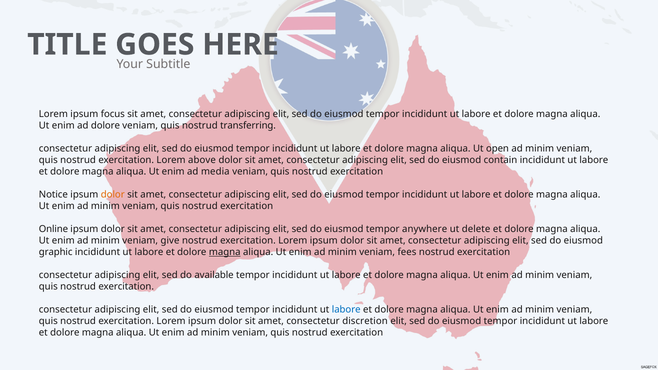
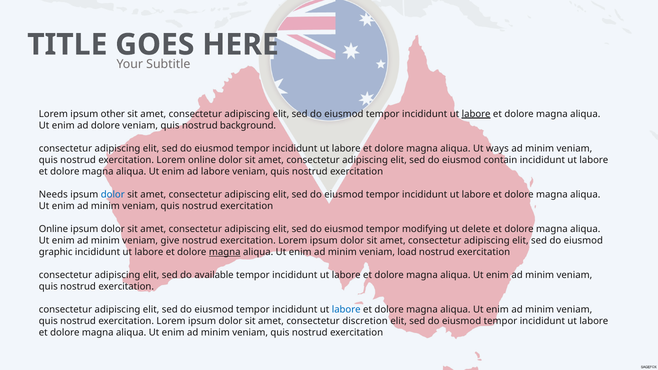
focus: focus -> other (113, 114)
labore underline: none -> present (476, 114)
transferring: transferring -> background (248, 125)
open: open -> ways (497, 148)
Lorem above: above -> online (202, 160)
ad media: media -> labore (215, 172)
Notice: Notice -> Needs (53, 195)
dolor colour: orange -> blue (113, 195)
anywhere: anywhere -> modifying (425, 229)
fees: fees -> load (407, 252)
